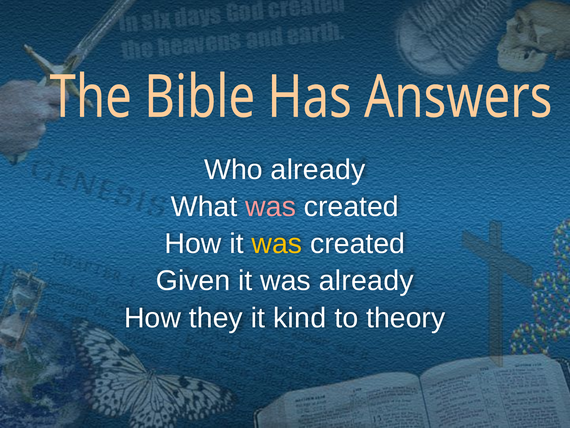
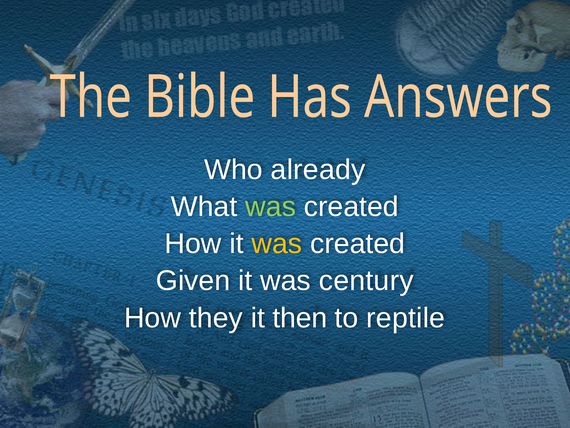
was colour: pink -> light green (271, 206)
was already: already -> century (366, 281)
kind: kind -> then (300, 318)
theory: theory -> reptile (406, 318)
